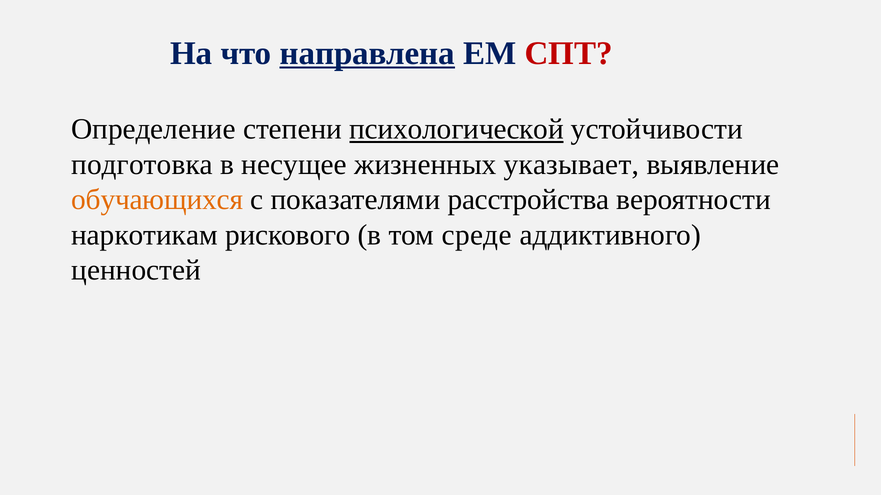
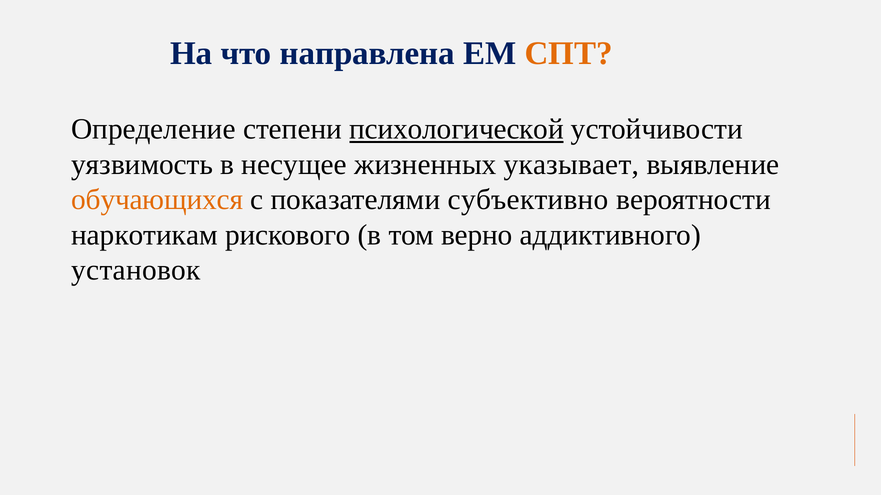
направлена underline: present -> none (367, 53)
СПТ colour: red -> orange (569, 53)
подготовка: подготовка -> уязвимость (142, 165)
расстройства: расстройства -> субъективно (528, 200)
среде: среде -> верно (477, 235)
ценностей: ценностей -> установок (136, 270)
